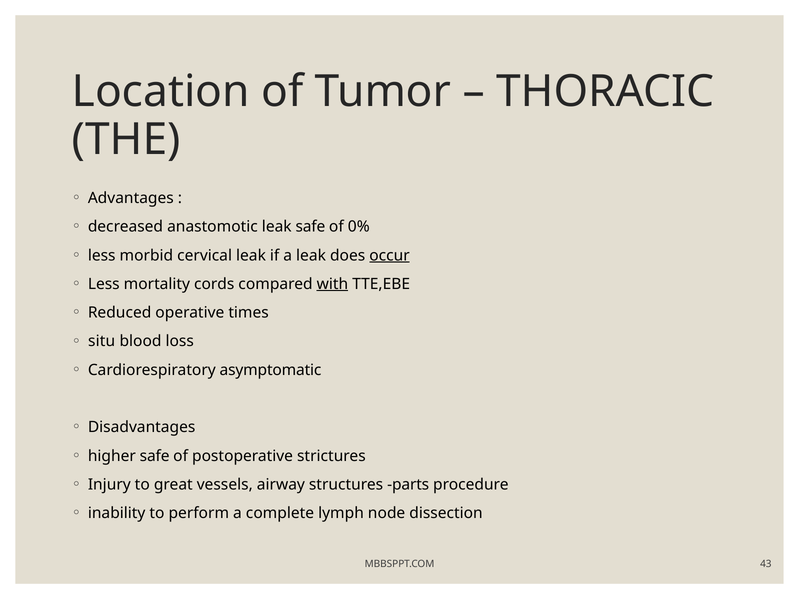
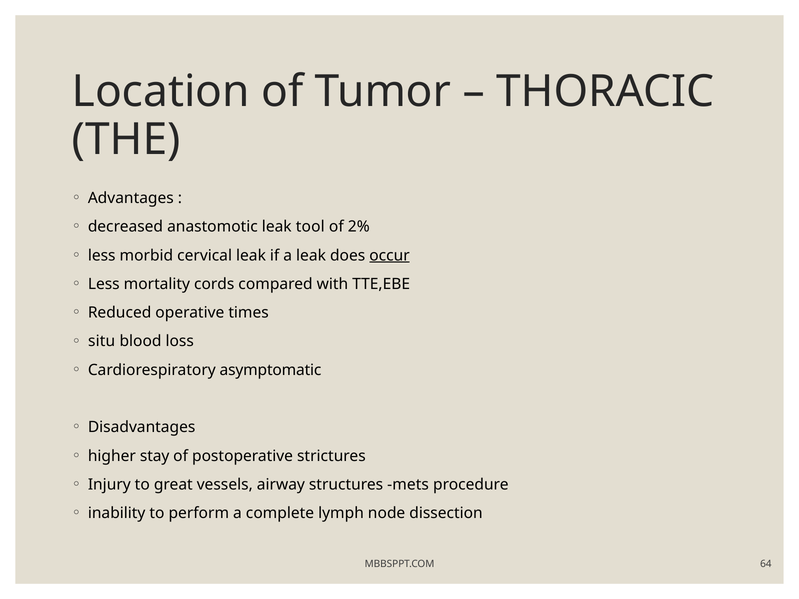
leak safe: safe -> tool (310, 227)
0%: 0% -> 2% (359, 227)
with underline: present -> none (332, 284)
higher safe: safe -> stay (155, 456)
parts: parts -> mets (408, 485)
43: 43 -> 64 (766, 564)
